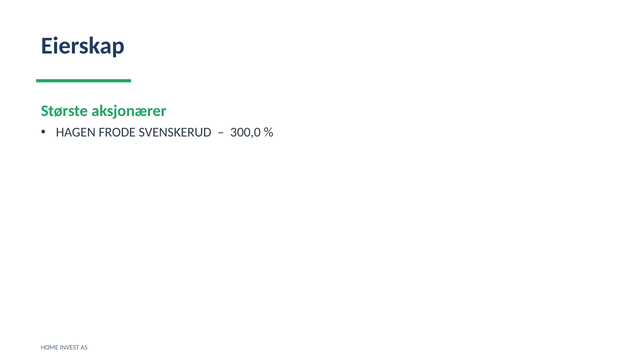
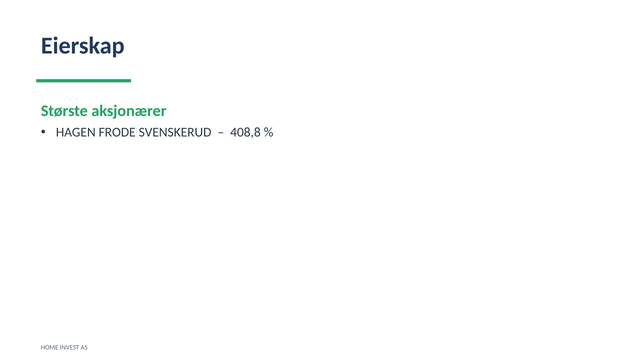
300,0: 300,0 -> 408,8 (245, 132)
